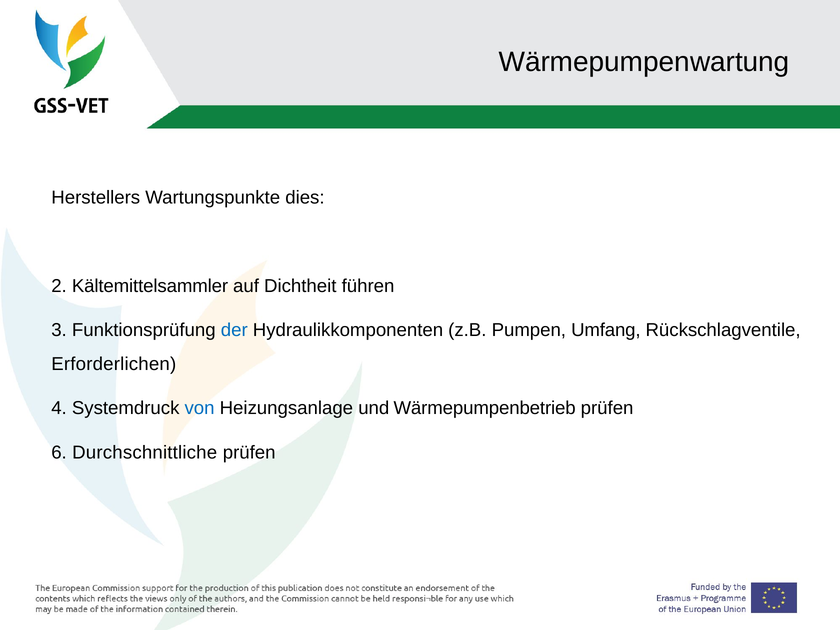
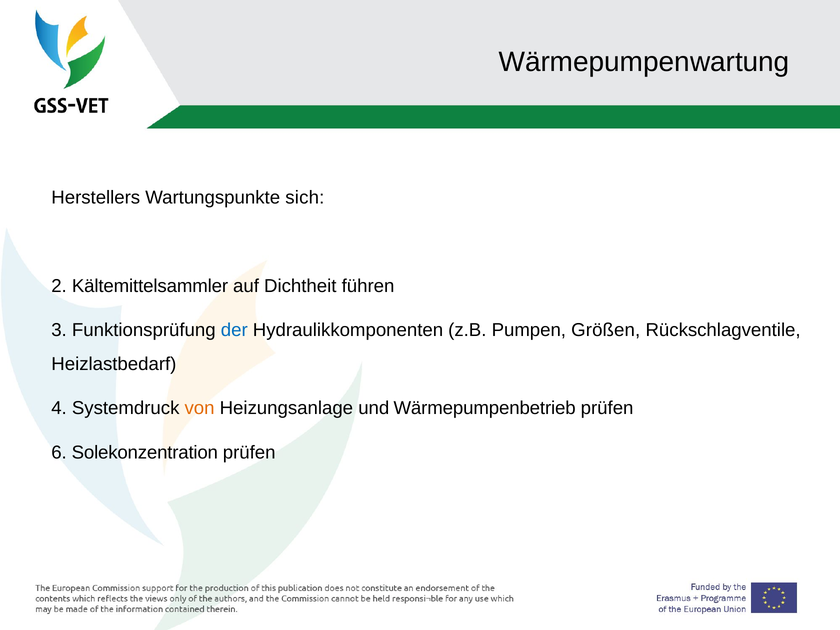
dies: dies -> sich (305, 197)
Umfang: Umfang -> Größen (606, 330)
Erforderlichen: Erforderlichen -> Heizlastbedarf (114, 364)
von colour: blue -> orange (200, 408)
Durchschnittliche: Durchschnittliche -> Solekonzentration (145, 453)
